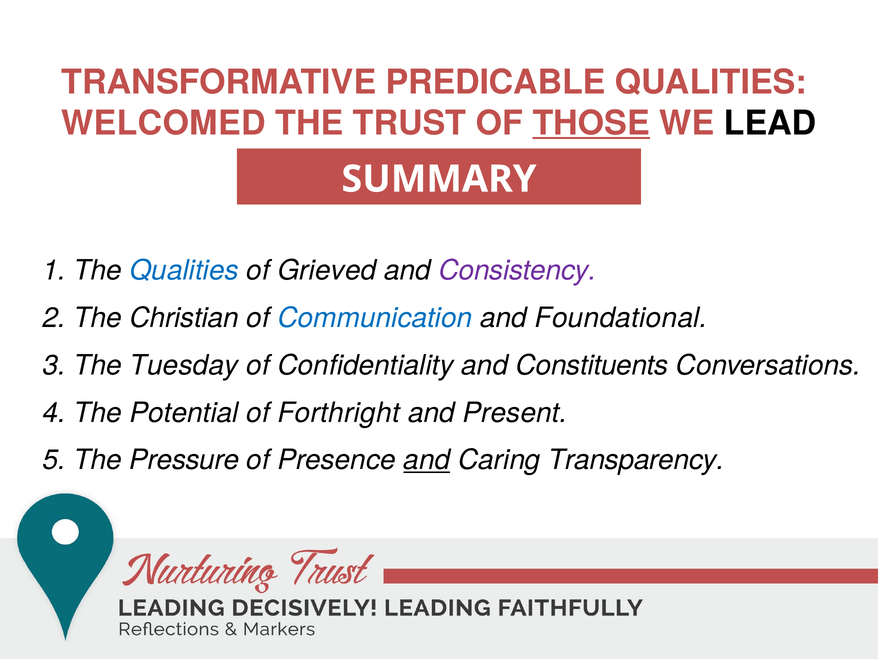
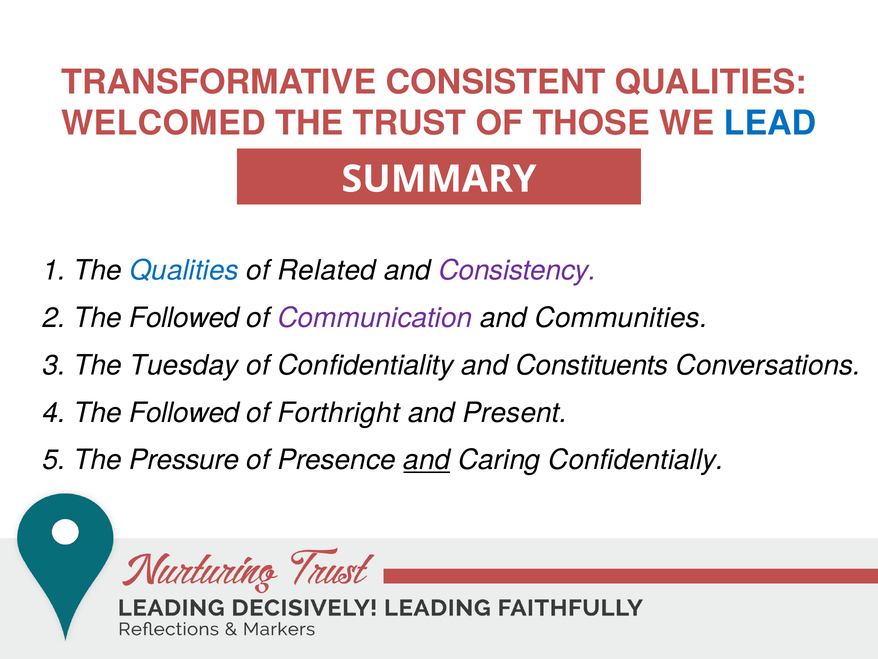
PREDICABLE: PREDICABLE -> CONSISTENT (496, 82)
THOSE underline: present -> none (591, 123)
LEAD colour: black -> blue (770, 123)
Grieved: Grieved -> Related (327, 270)
Christian: Christian -> Followed (184, 318)
Communication colour: blue -> purple (375, 318)
Foundational: Foundational -> Communities (621, 318)
Potential: Potential -> Followed (184, 413)
Transparency: Transparency -> Confidentially (636, 460)
